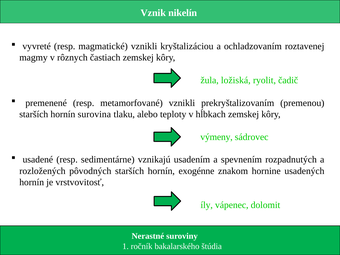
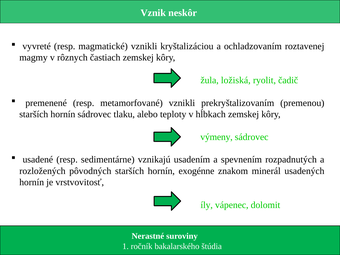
nikelín: nikelín -> neskôr (183, 13)
hornín surovina: surovina -> sádrovec (94, 114)
hornine: hornine -> minerál (266, 171)
